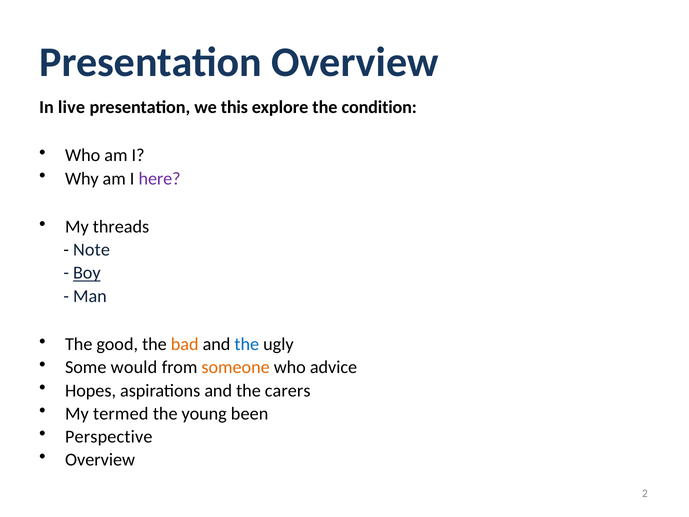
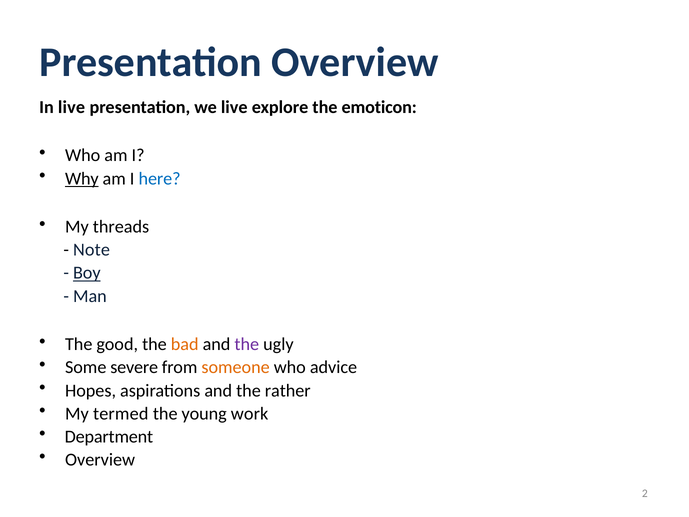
we this: this -> live (234, 107)
condition: condition -> emoticon (379, 107)
Why underline: none -> present (82, 178)
here colour: purple -> blue (160, 178)
the colour: blue -> purple (247, 344)
would: would -> severe (134, 367)
carers: carers -> rather (288, 390)
been: been -> work (250, 413)
Perspective: Perspective -> Department (109, 436)
